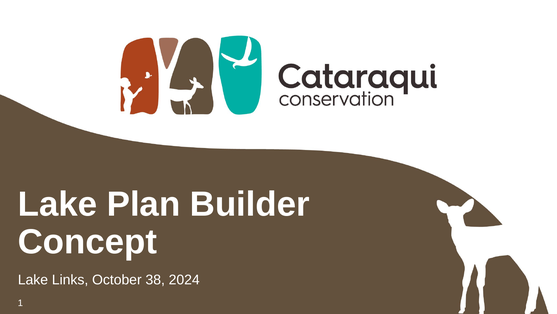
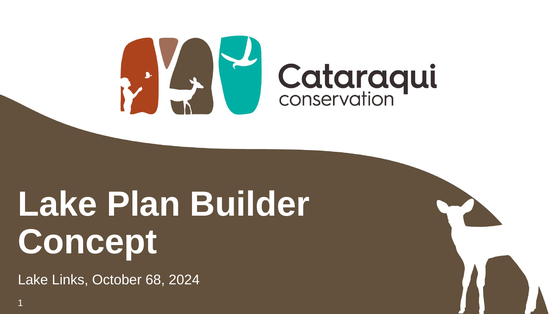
38: 38 -> 68 (155, 279)
